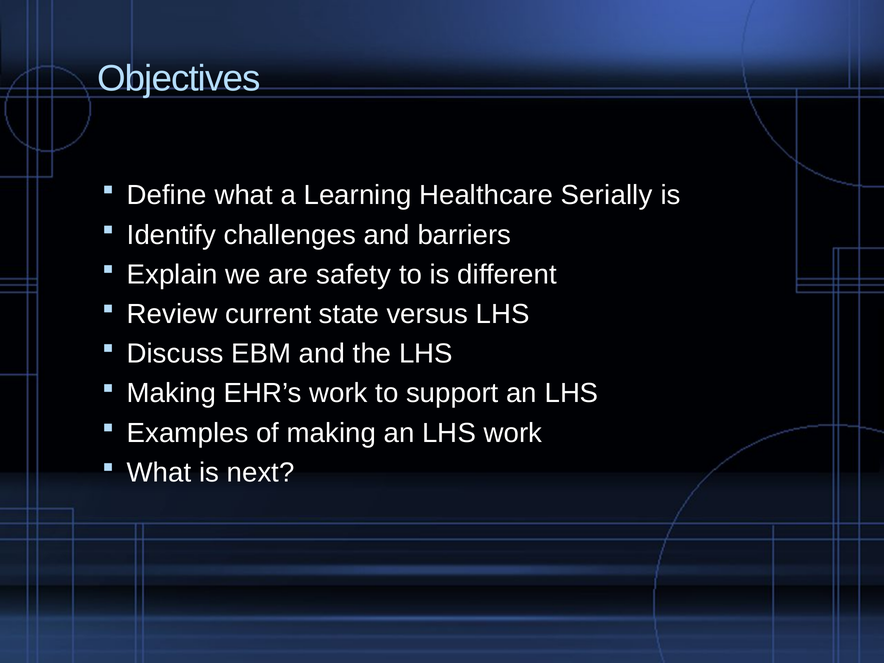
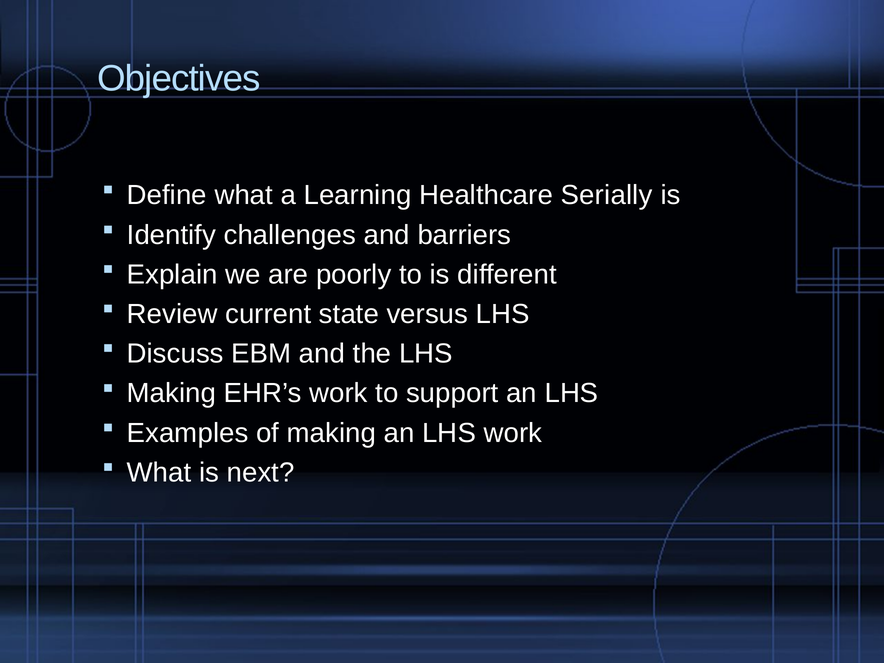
safety: safety -> poorly (354, 274)
